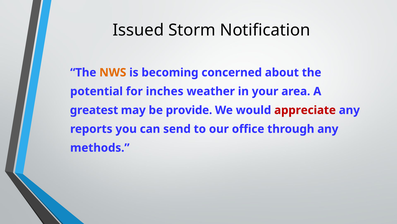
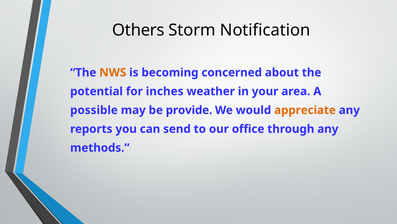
Issued: Issued -> Others (138, 30)
greatest: greatest -> possible (94, 110)
appreciate colour: red -> orange (305, 110)
